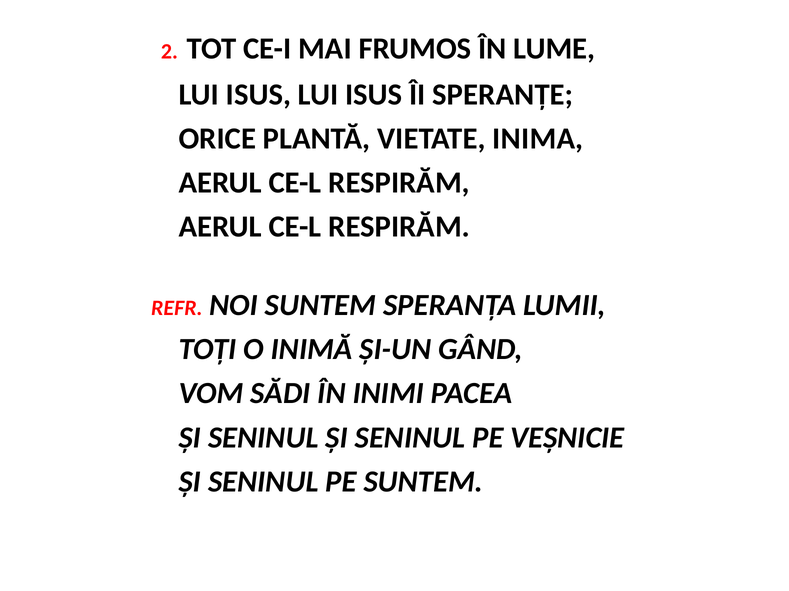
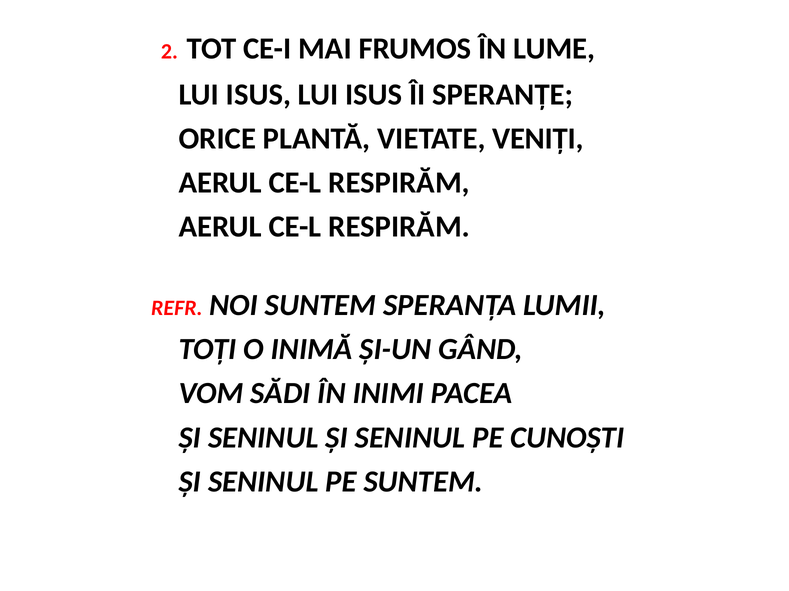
INIMA: INIMA -> VENIŢI (538, 139)
VEŞNICIE: VEŞNICIE -> CUNOŞTI (567, 438)
